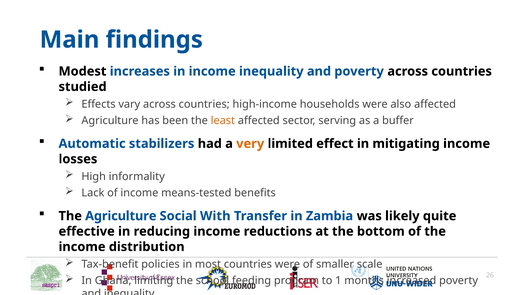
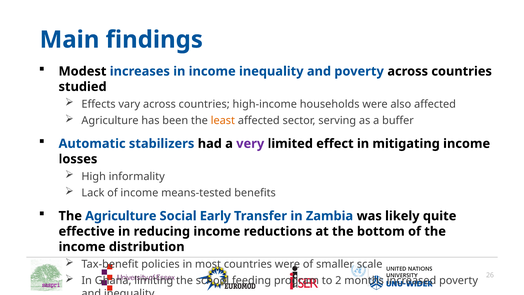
very colour: orange -> purple (250, 144)
With: With -> Early (215, 216)
1: 1 -> 2 (338, 280)
